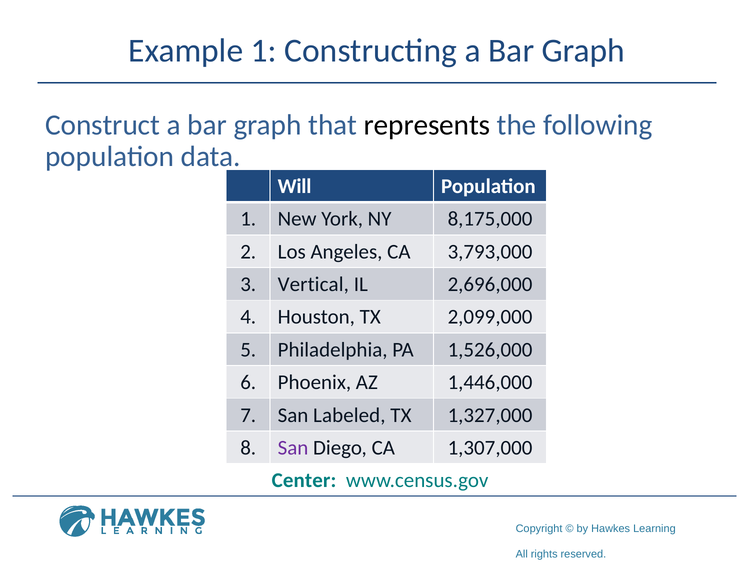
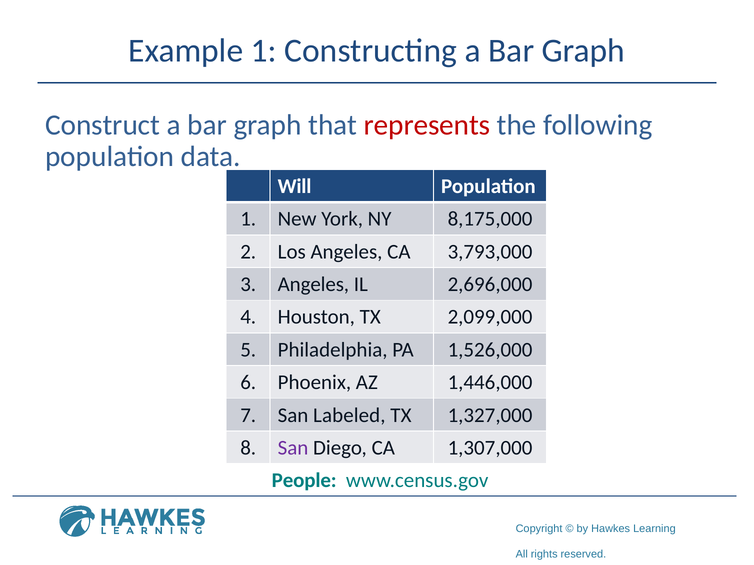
represents colour: black -> red (427, 125)
3 Vertical: Vertical -> Angeles (313, 285)
Center: Center -> People (304, 481)
